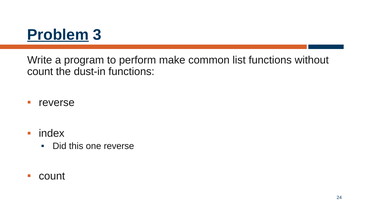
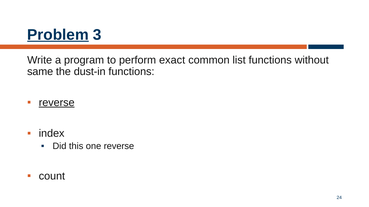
make: make -> exact (172, 60)
count: count -> same (40, 72)
reverse underline: none -> present (57, 103)
